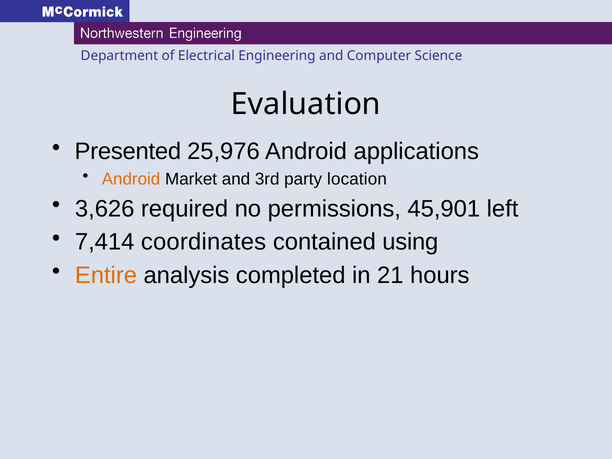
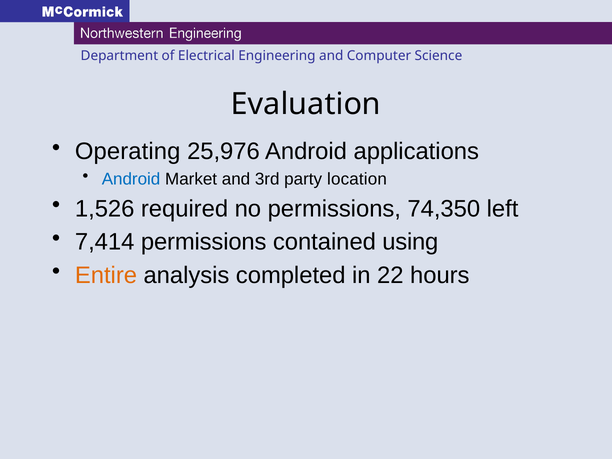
Presented: Presented -> Operating (128, 152)
Android colour: orange -> blue (131, 179)
3,626: 3,626 -> 1,526 (105, 209)
45,901: 45,901 -> 74,350 (444, 209)
7,414 coordinates: coordinates -> permissions (204, 242)
21: 21 -> 22 (390, 275)
